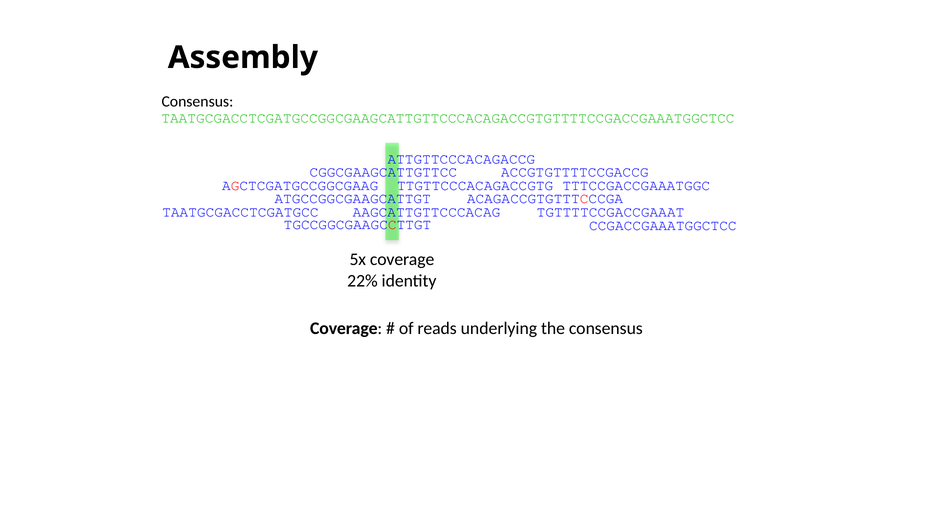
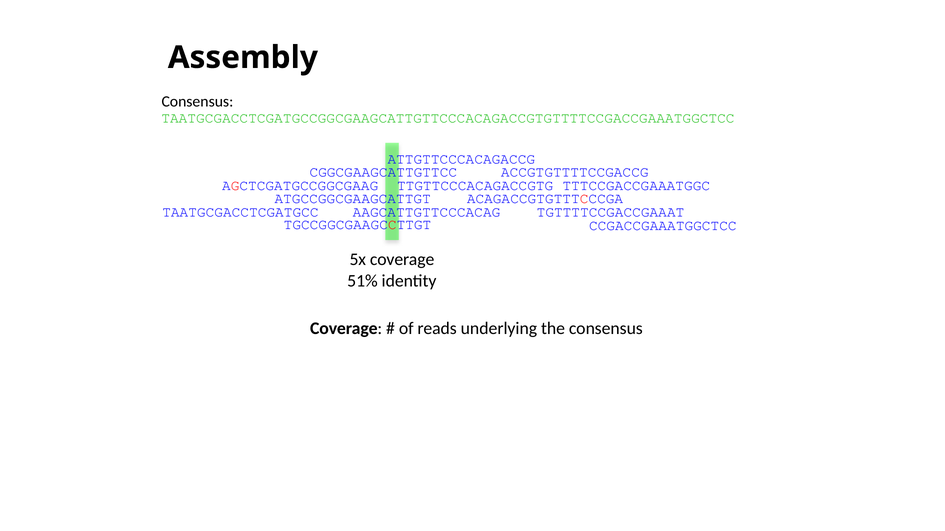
22%: 22% -> 51% (362, 281)
